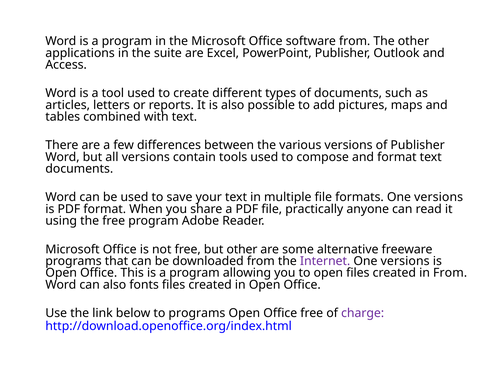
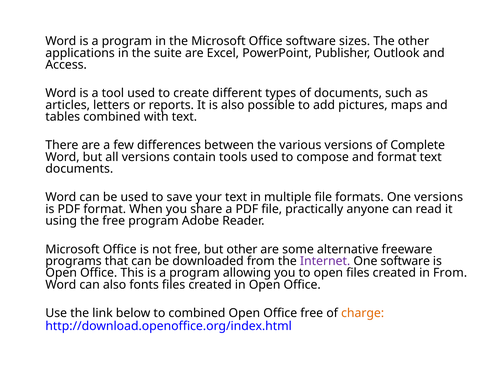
software from: from -> sizes (355, 41)
of Publisher: Publisher -> Complete (418, 145)
versions: versions -> software (405, 261)
to programs: programs -> combined (197, 313)
charge colour: purple -> orange (363, 313)
